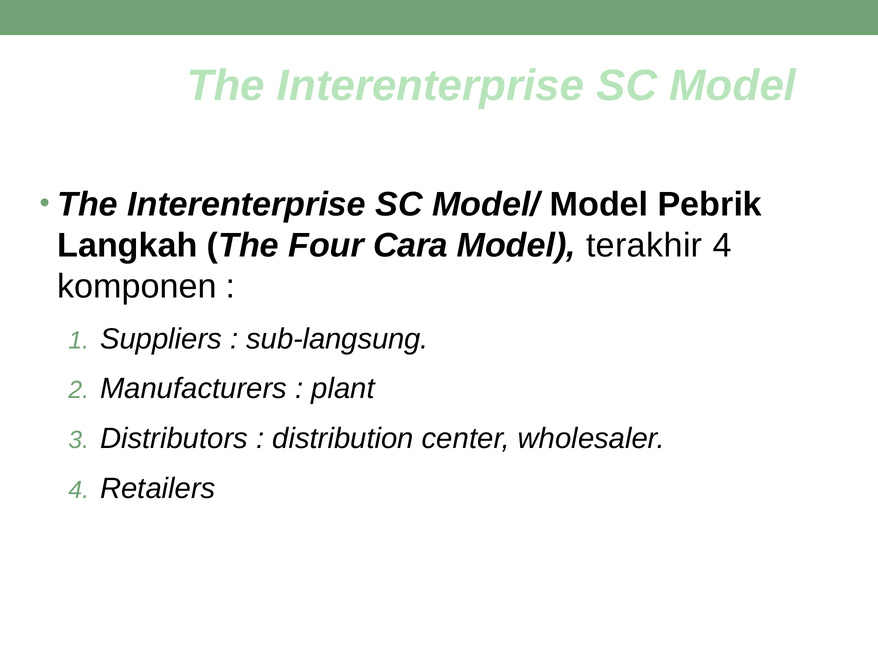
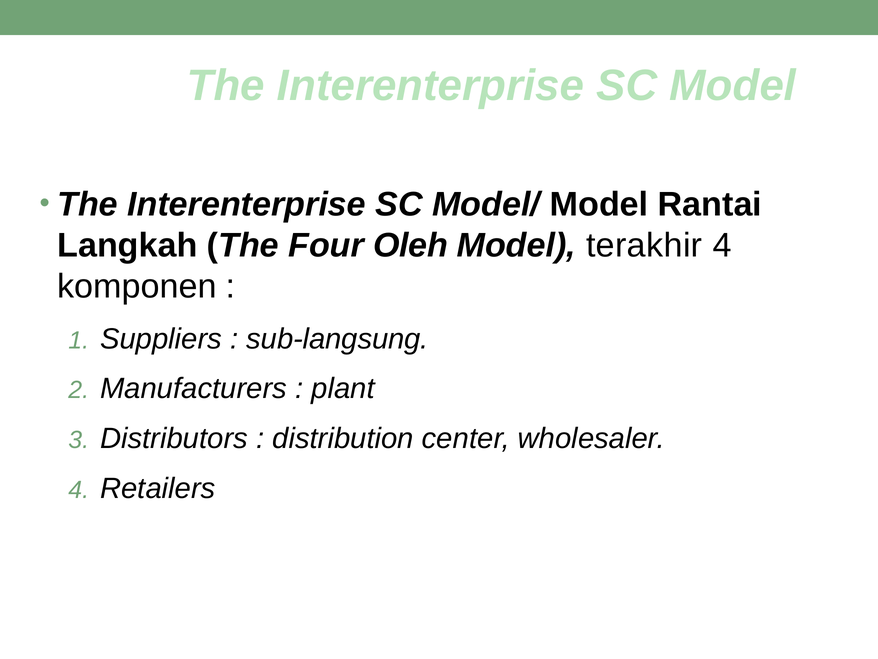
Pebrik: Pebrik -> Rantai (710, 204)
Cara: Cara -> Oleh (411, 245)
